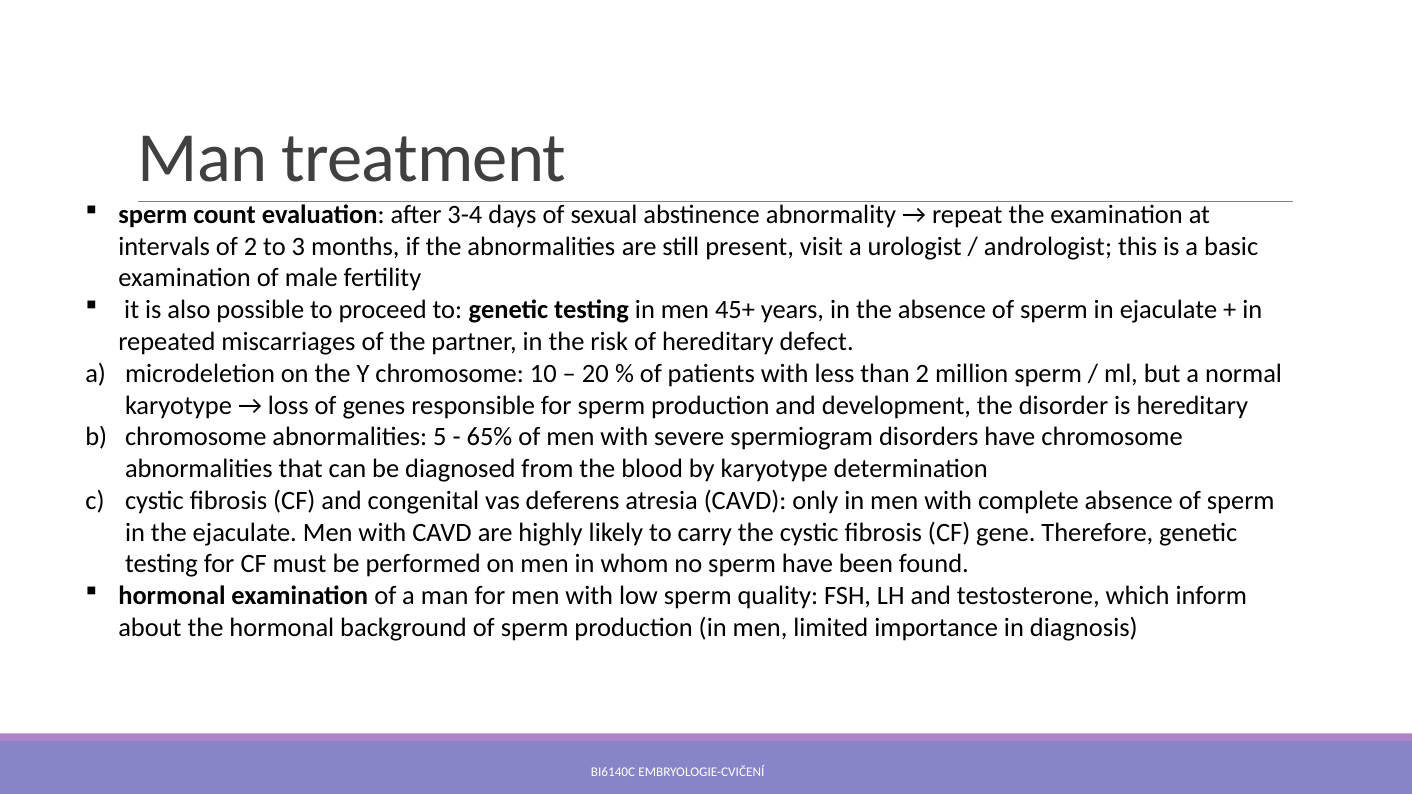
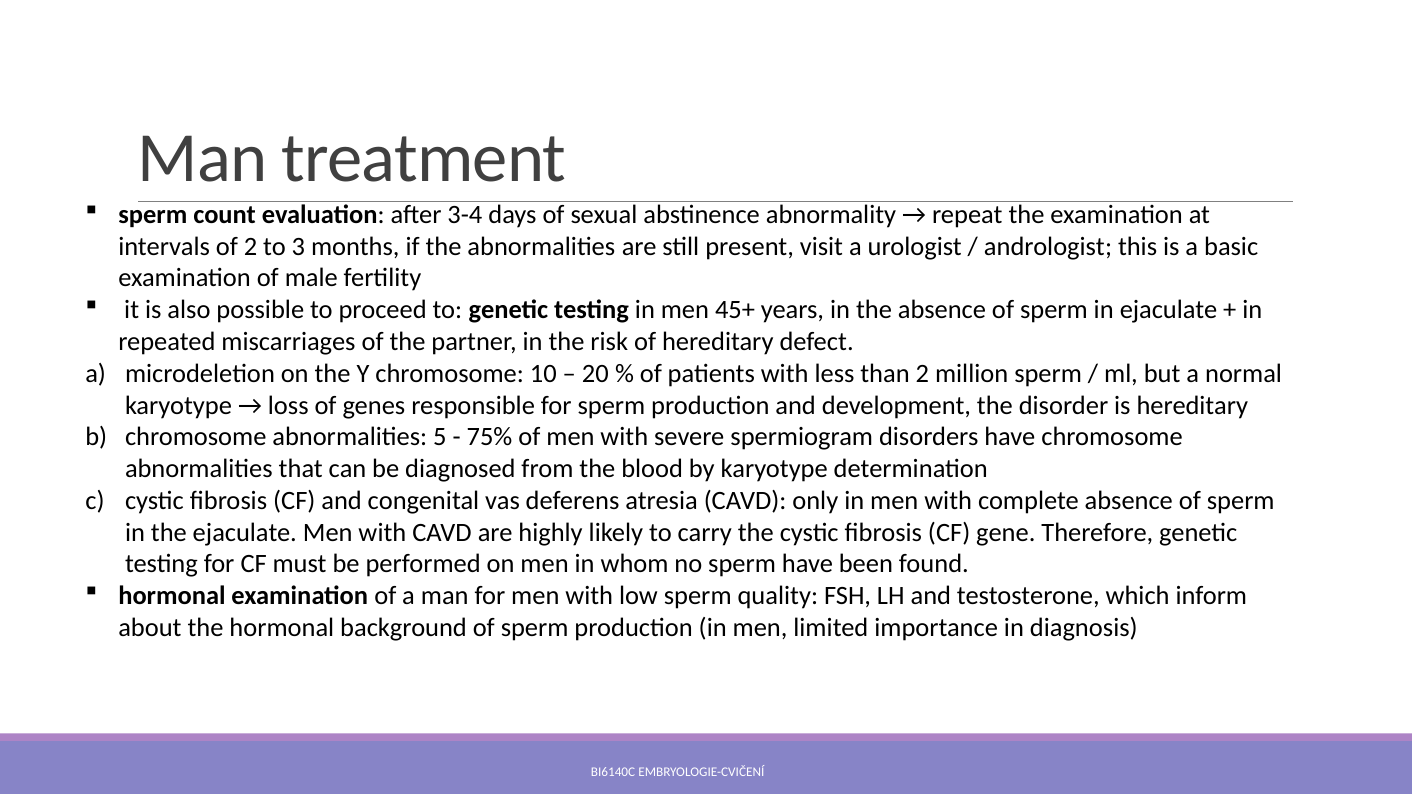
65%: 65% -> 75% (490, 437)
